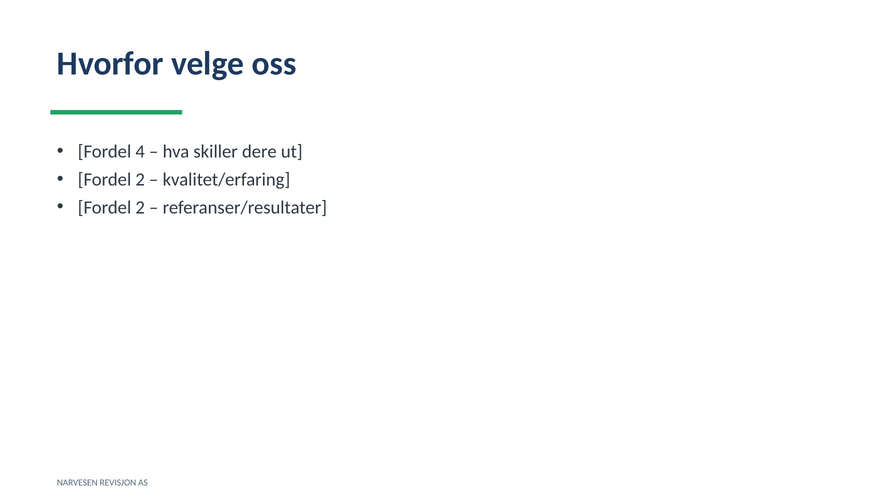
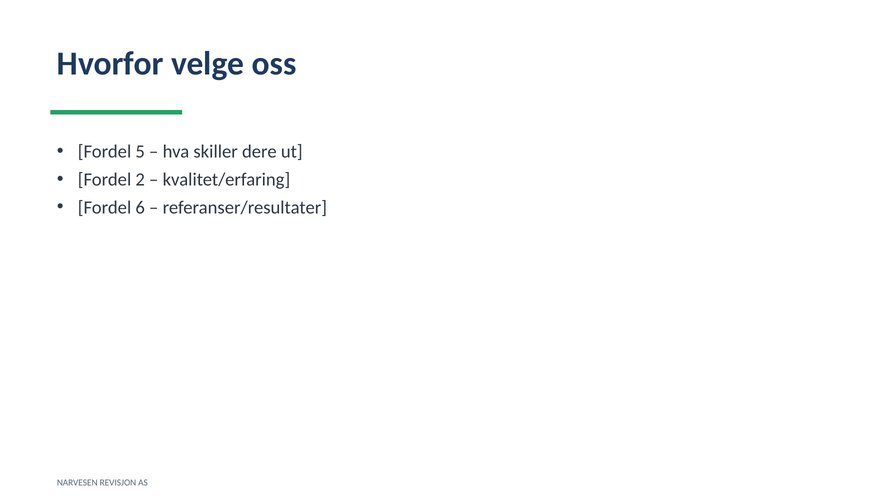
4: 4 -> 5 (140, 151)
2: 2 -> 6 (140, 207)
